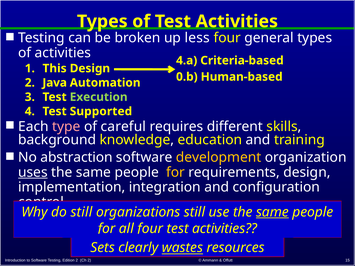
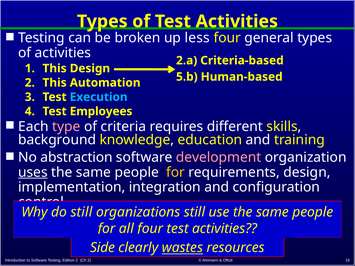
4.a: 4.a -> 2.a (187, 61)
0.b: 0.b -> 5.b (187, 77)
2 Java: Java -> This (55, 83)
Execution colour: light green -> light blue (99, 97)
Supported: Supported -> Employees (101, 111)
careful: careful -> criteria (123, 127)
development colour: yellow -> pink (219, 157)
same underline: present -> none (272, 212)
Sets: Sets -> Side (103, 248)
